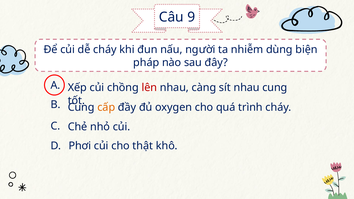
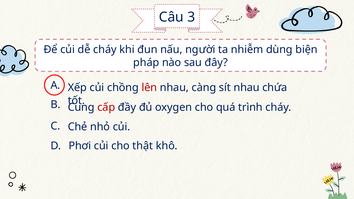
9: 9 -> 3 (191, 17)
nhau cung: cung -> chứa (275, 88)
cấp colour: orange -> red (106, 107)
